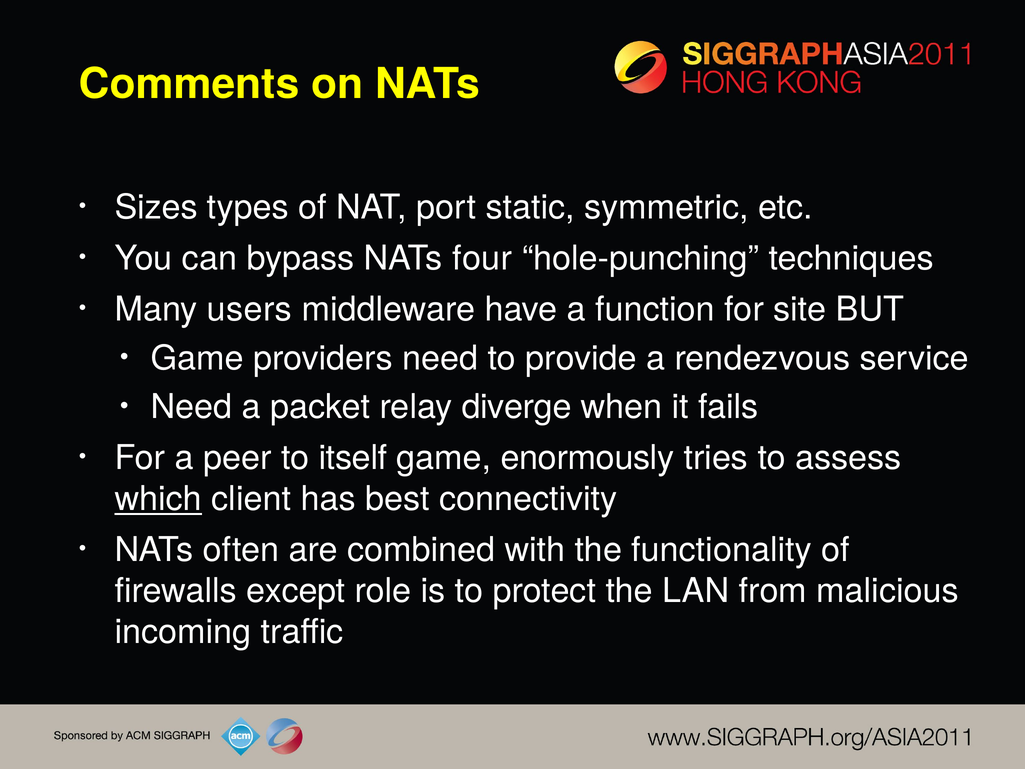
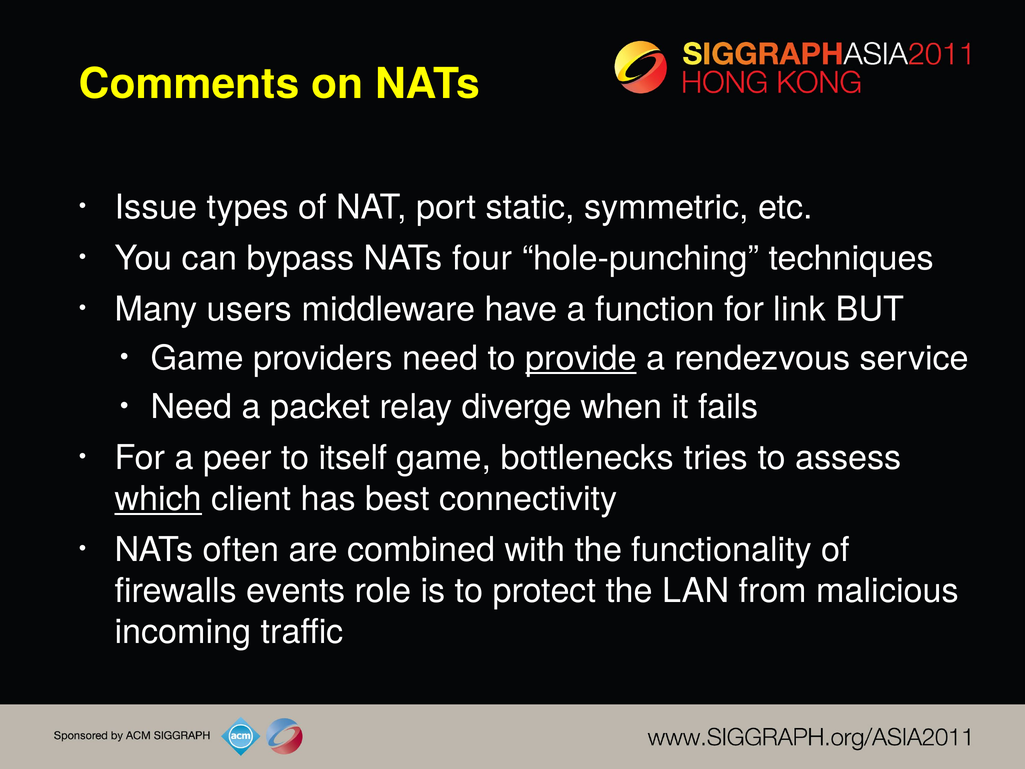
Sizes: Sizes -> Issue (156, 207)
site: site -> link (800, 309)
provide underline: none -> present (581, 358)
enormously: enormously -> bottlenecks (587, 458)
except: except -> events (296, 591)
